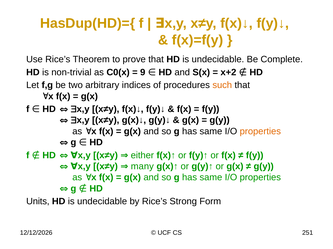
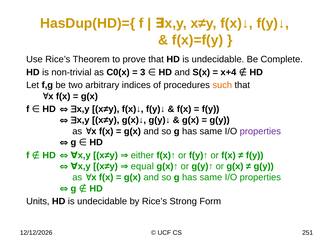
9: 9 -> 3 (143, 72)
x+2: x+2 -> x+4 (228, 72)
properties colour: orange -> purple (260, 132)
many: many -> equal (142, 167)
